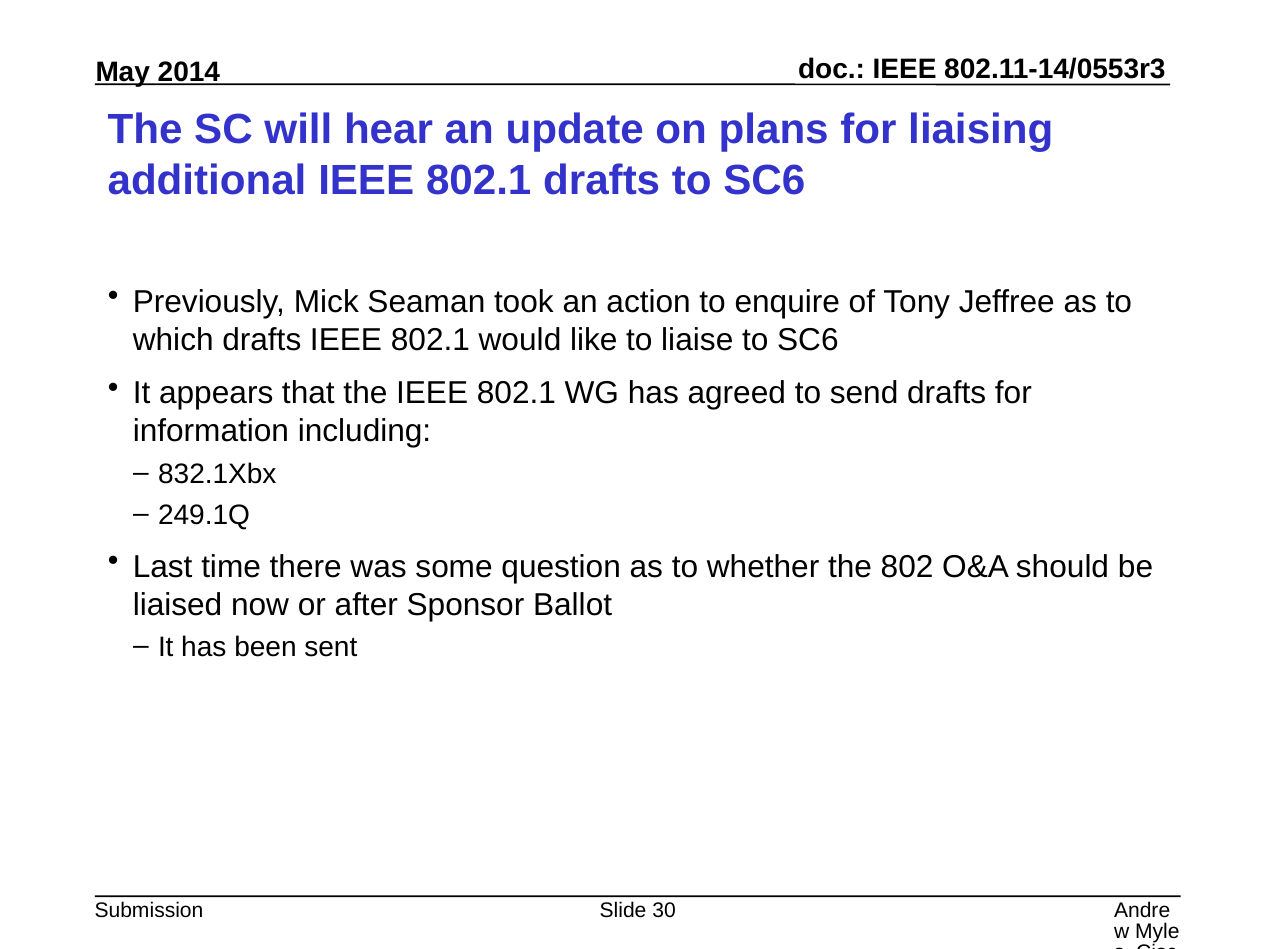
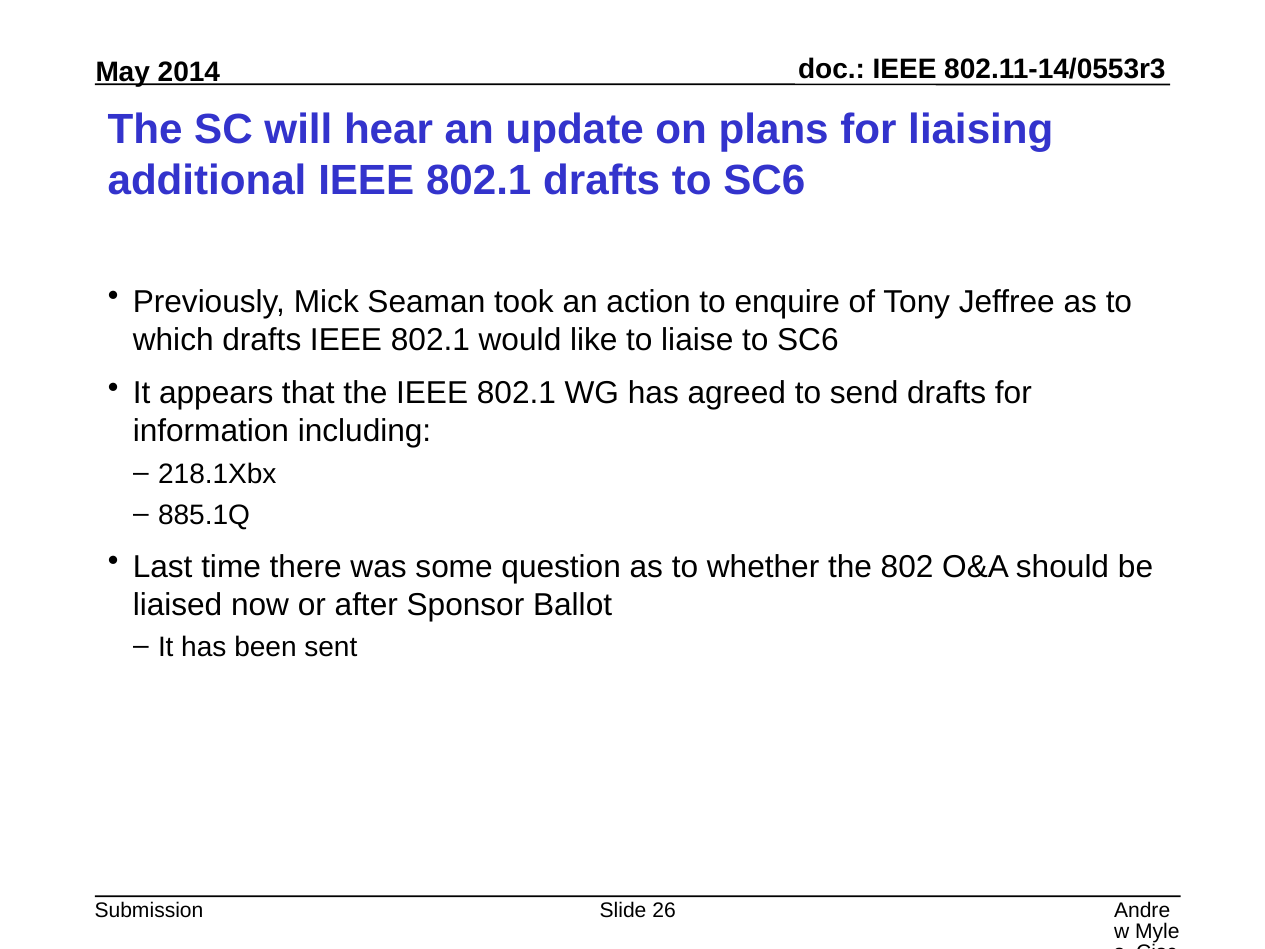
832.1Xbx: 832.1Xbx -> 218.1Xbx (217, 474)
249.1Q: 249.1Q -> 885.1Q (204, 515)
30: 30 -> 26 (664, 910)
